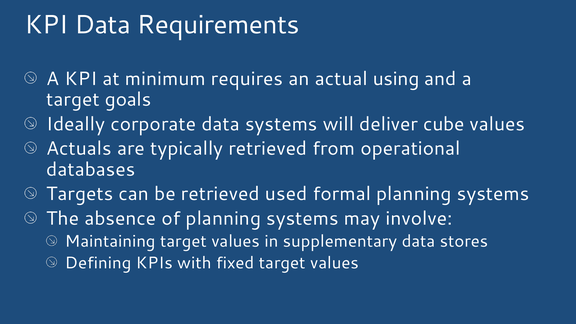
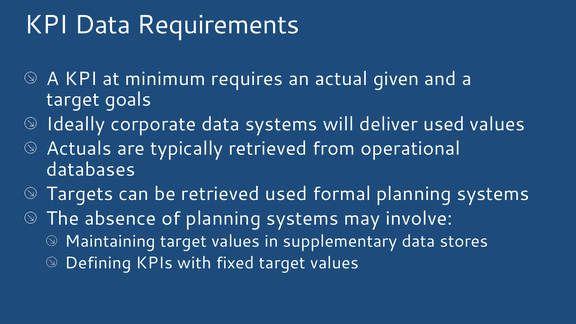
using: using -> given (396, 79)
deliver cube: cube -> used (444, 124)
